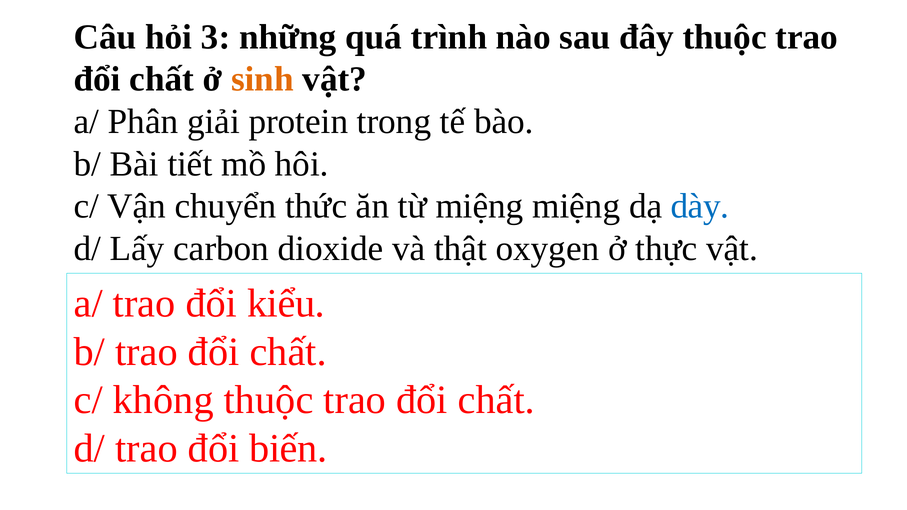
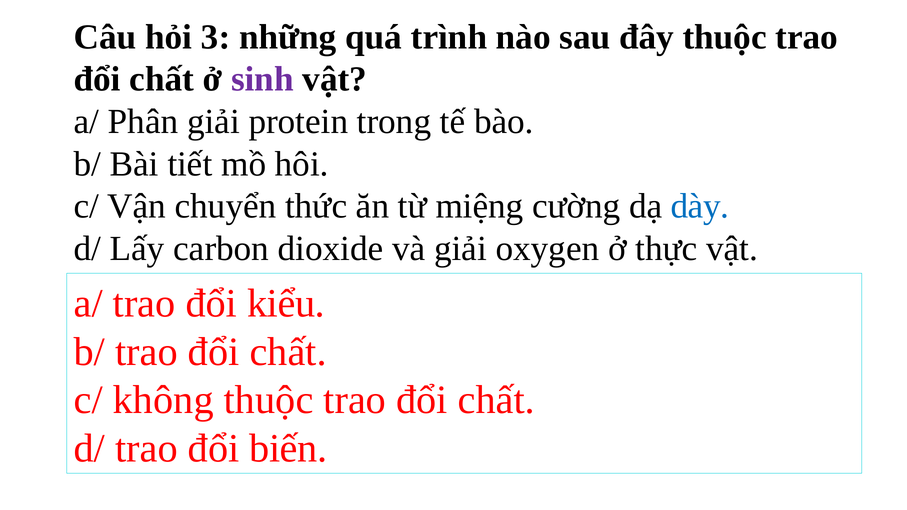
sinh colour: orange -> purple (262, 79)
miệng miệng: miệng -> cường (576, 206)
và thật: thật -> giải (461, 249)
